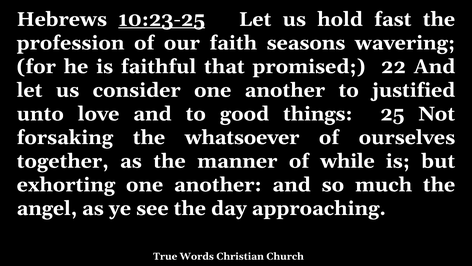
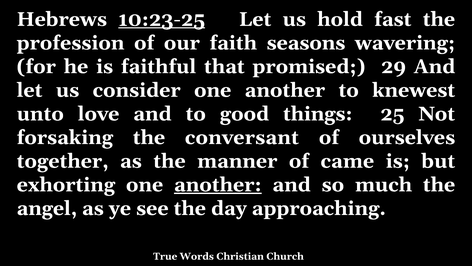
22: 22 -> 29 (393, 67)
justified: justified -> knewest (414, 90)
whatsoever: whatsoever -> conversant (242, 137)
while: while -> came (347, 161)
another underline: none -> present (218, 184)
